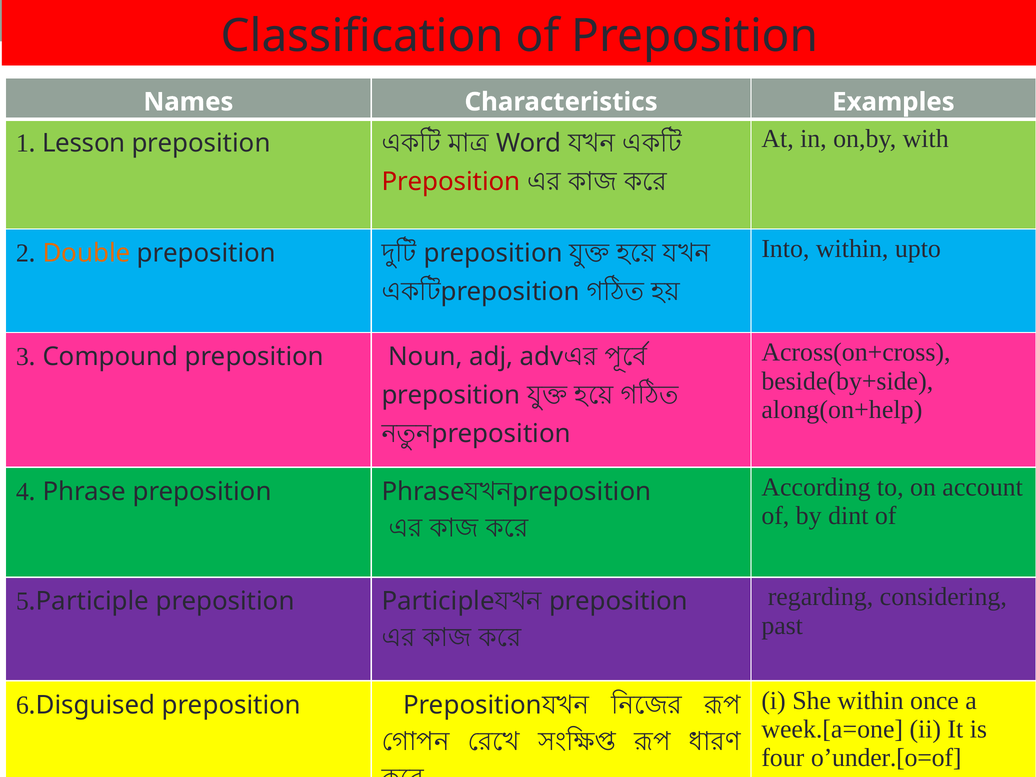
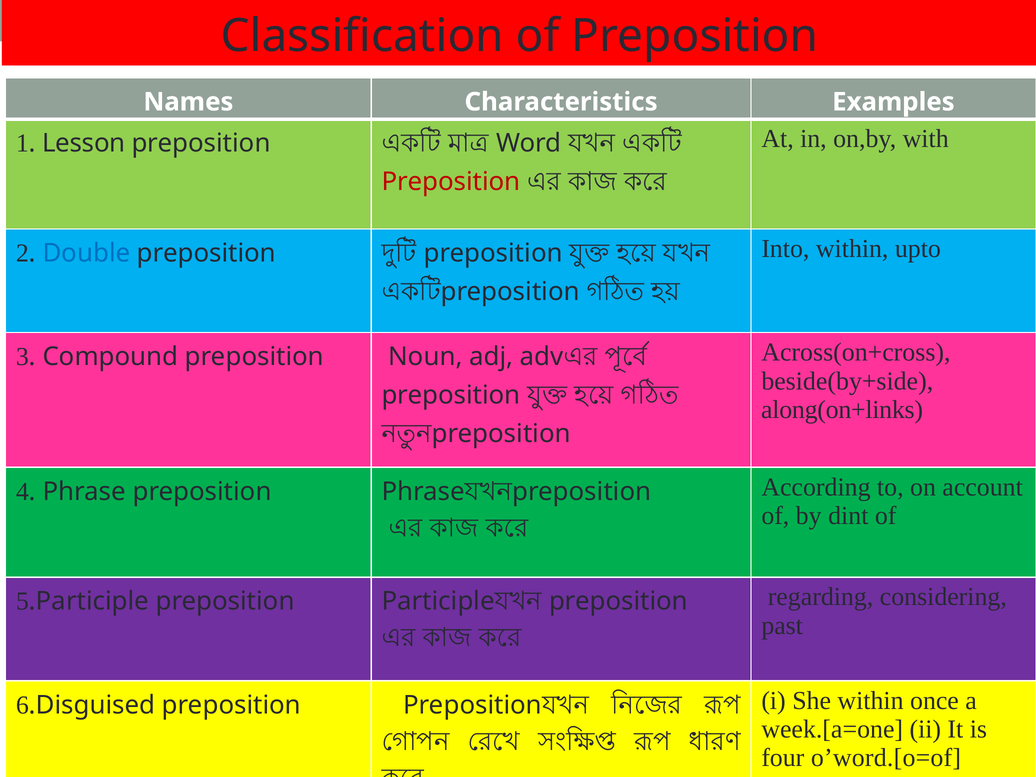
Double colour: orange -> blue (86, 253)
along(on+help: along(on+help -> along(on+links (842, 410)
o’under.[o=of: o’under.[o=of -> o’word.[o=of (886, 758)
